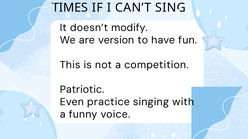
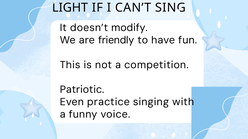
TIMES: TIMES -> LIGHT (70, 8)
version: version -> friendly (116, 40)
